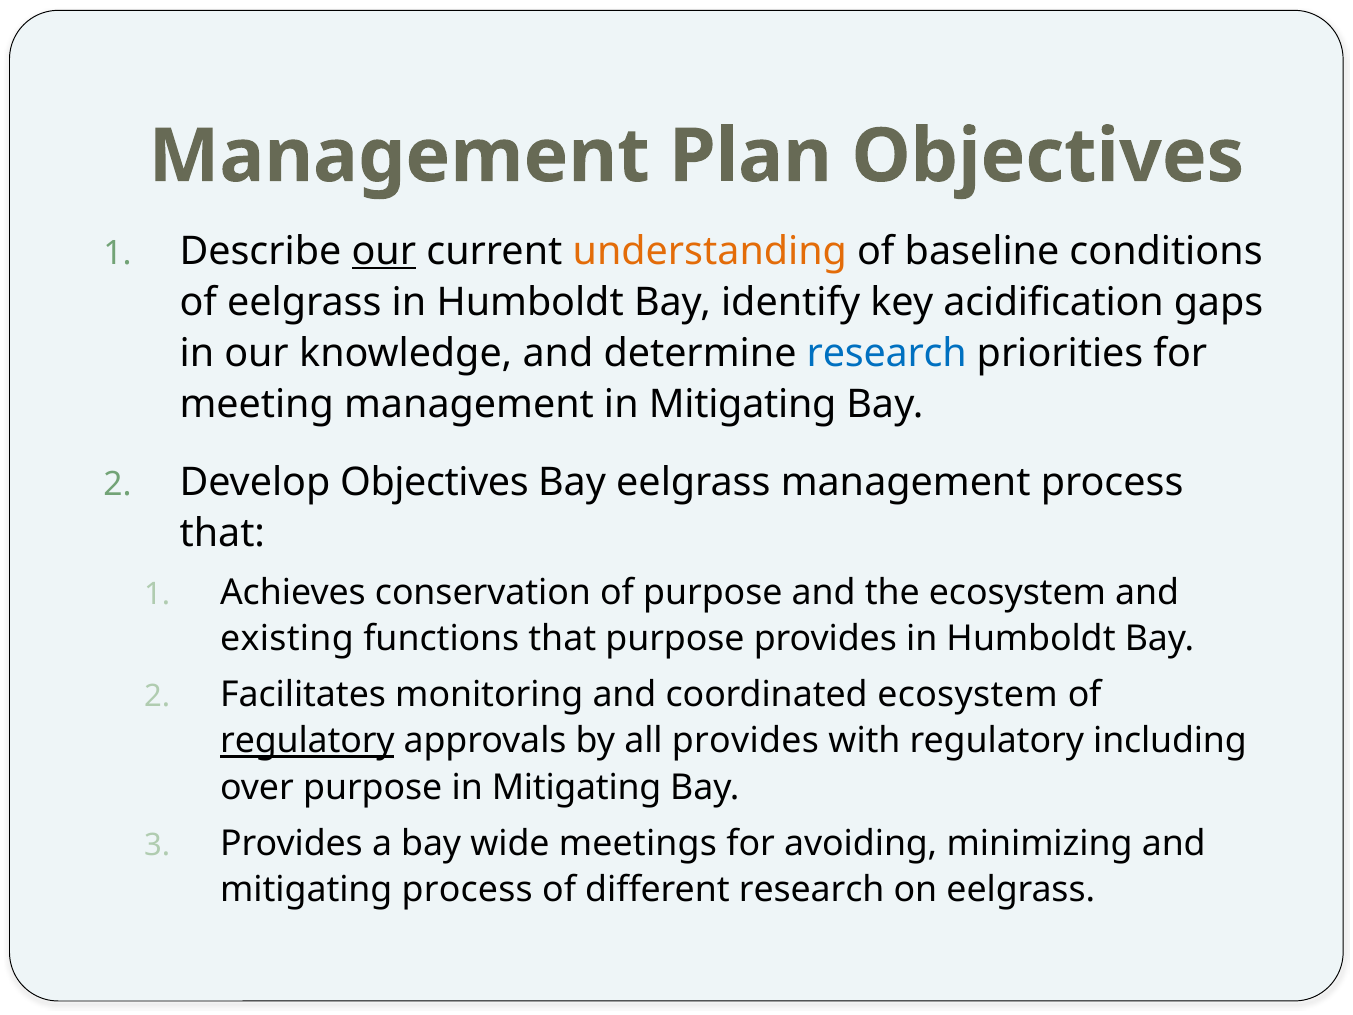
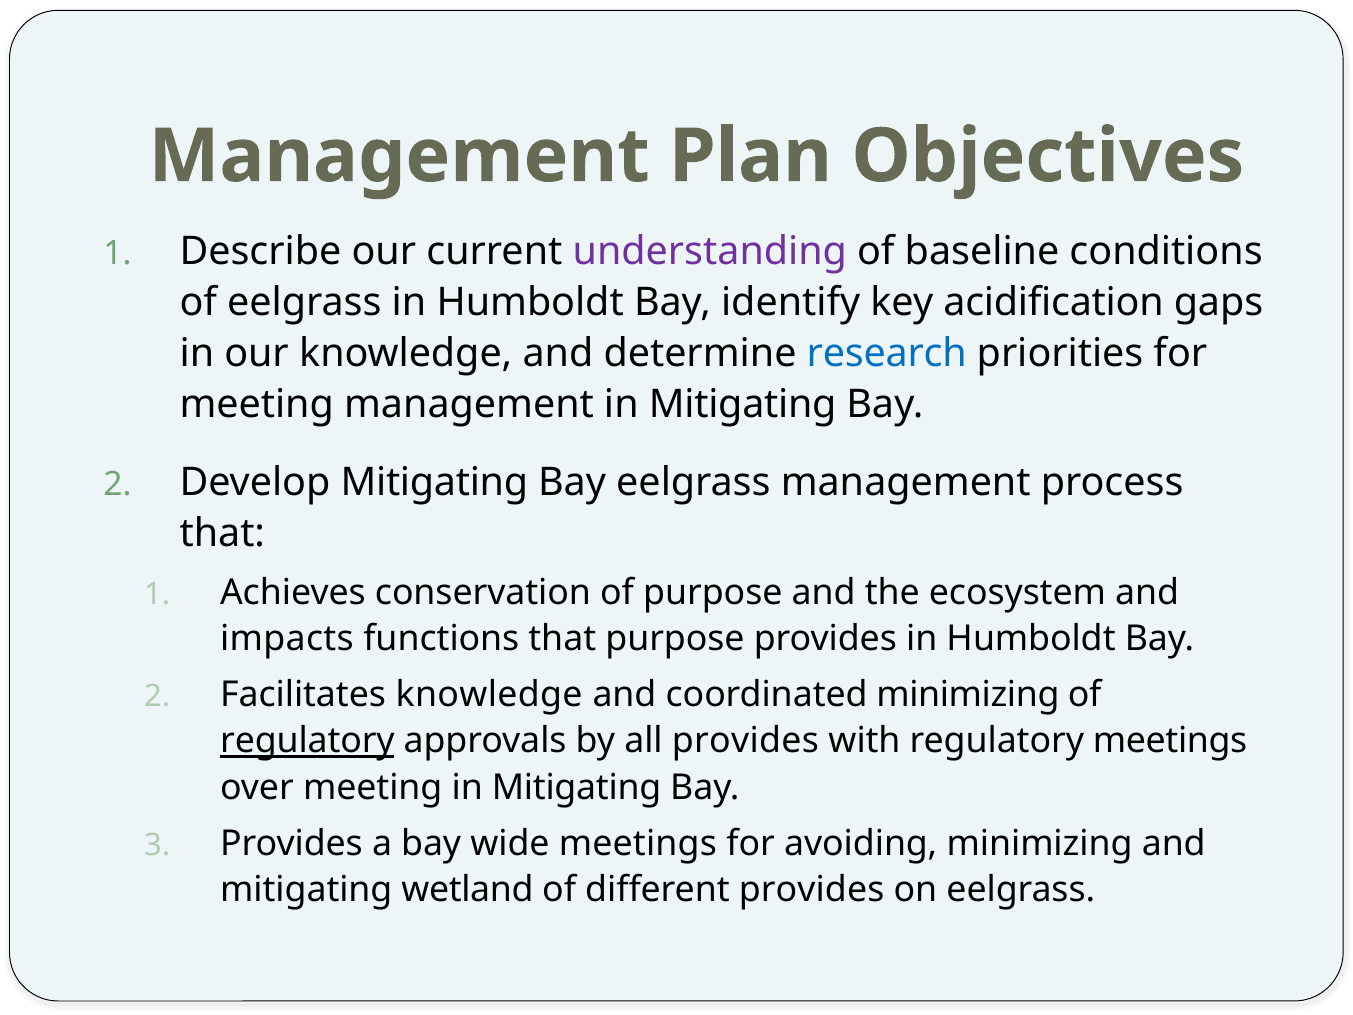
our underline: present -> none (384, 251)
understanding colour: orange -> purple (710, 251)
Develop Objectives: Objectives -> Mitigating (434, 483)
existing: existing -> impacts (287, 638)
Facilitates monitoring: monitoring -> knowledge (489, 695)
coordinated ecosystem: ecosystem -> minimizing (968, 695)
regulatory including: including -> meetings (1170, 741)
over purpose: purpose -> meeting (373, 787)
mitigating process: process -> wetland (467, 890)
different research: research -> provides (812, 890)
